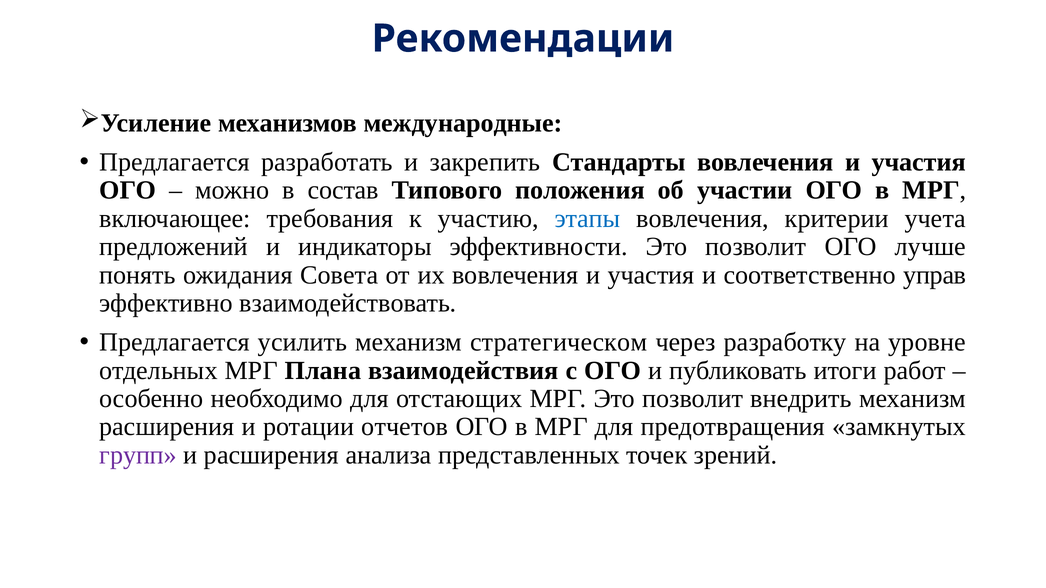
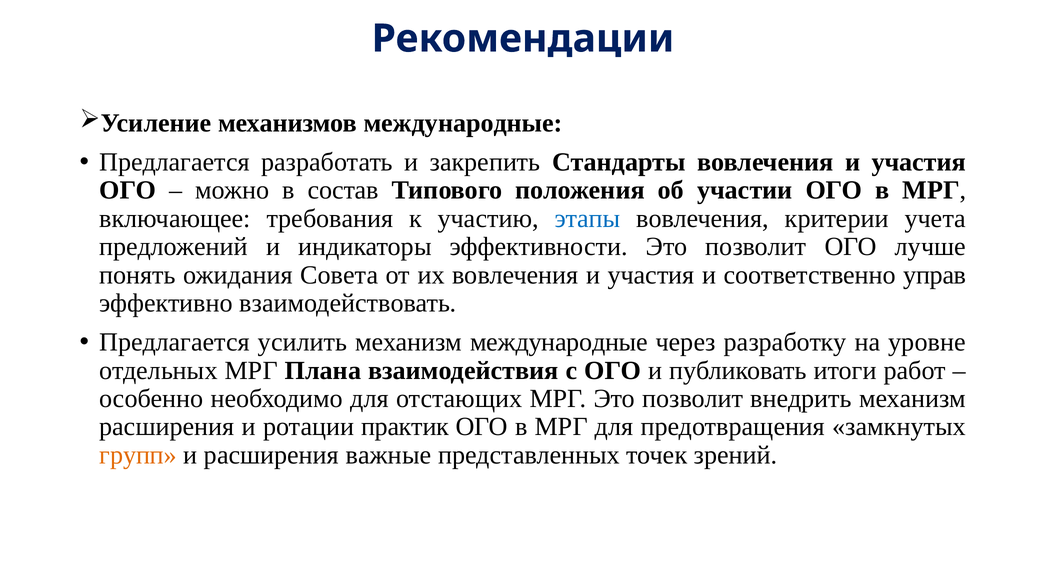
механизм стратегическом: стратегическом -> международные (559, 342)
отчетов: отчетов -> практик (405, 427)
групп colour: purple -> orange (138, 455)
анализа: анализа -> важные (388, 455)
